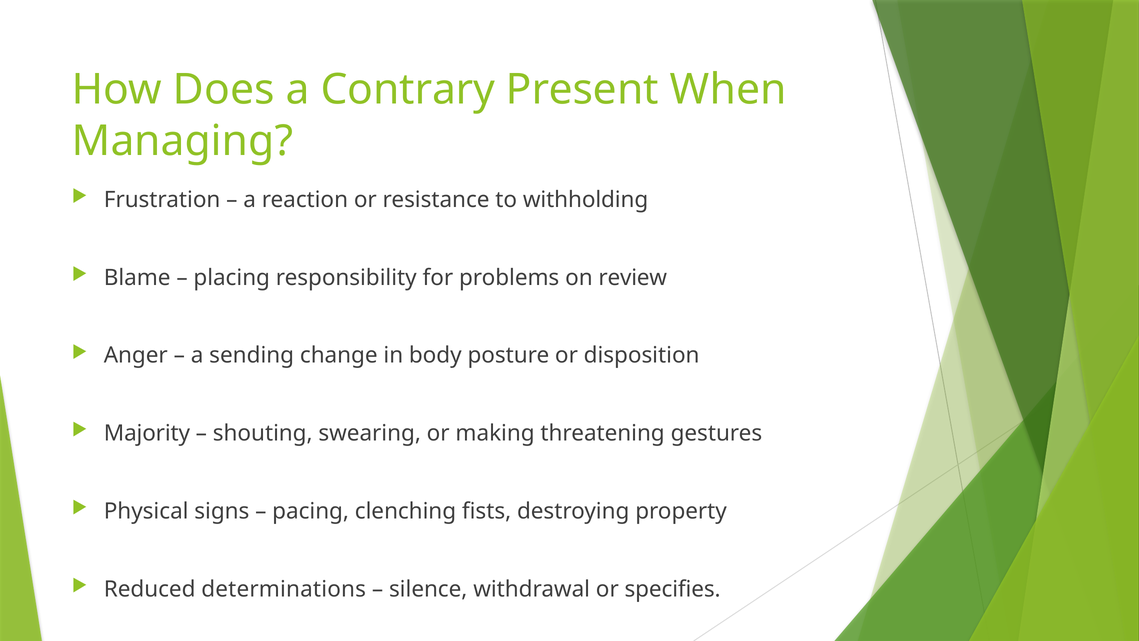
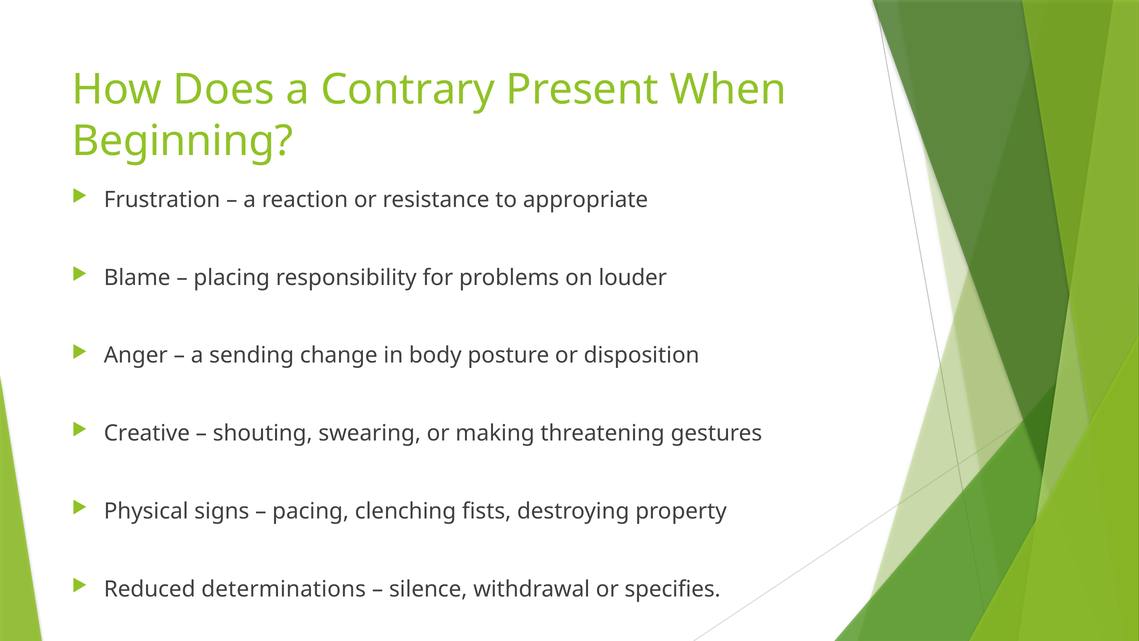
Managing: Managing -> Beginning (183, 141)
withholding: withholding -> appropriate (586, 200)
review: review -> louder (633, 278)
Majority: Majority -> Creative (147, 433)
